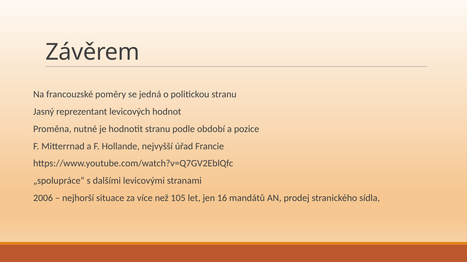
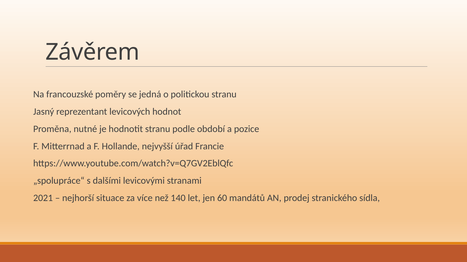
2006: 2006 -> 2021 (43, 199)
105: 105 -> 140 (178, 199)
16: 16 -> 60 (222, 199)
